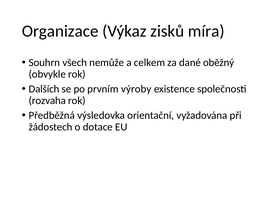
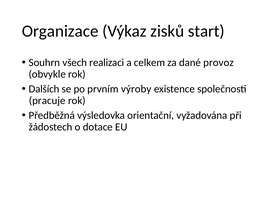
míra: míra -> start (206, 31)
nemůže: nemůže -> realizaci (107, 62)
oběžný: oběžný -> provoz (219, 62)
rozvaha: rozvaha -> pracuje (47, 100)
